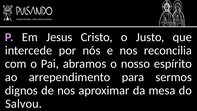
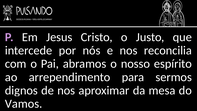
Salvou: Salvou -> Vamos (24, 104)
